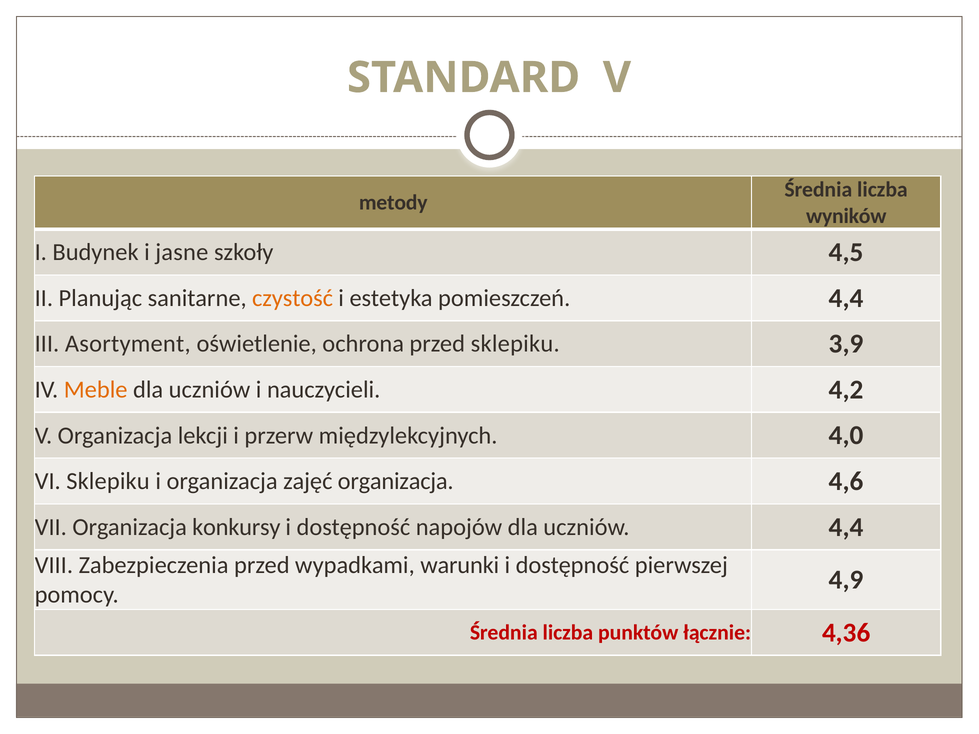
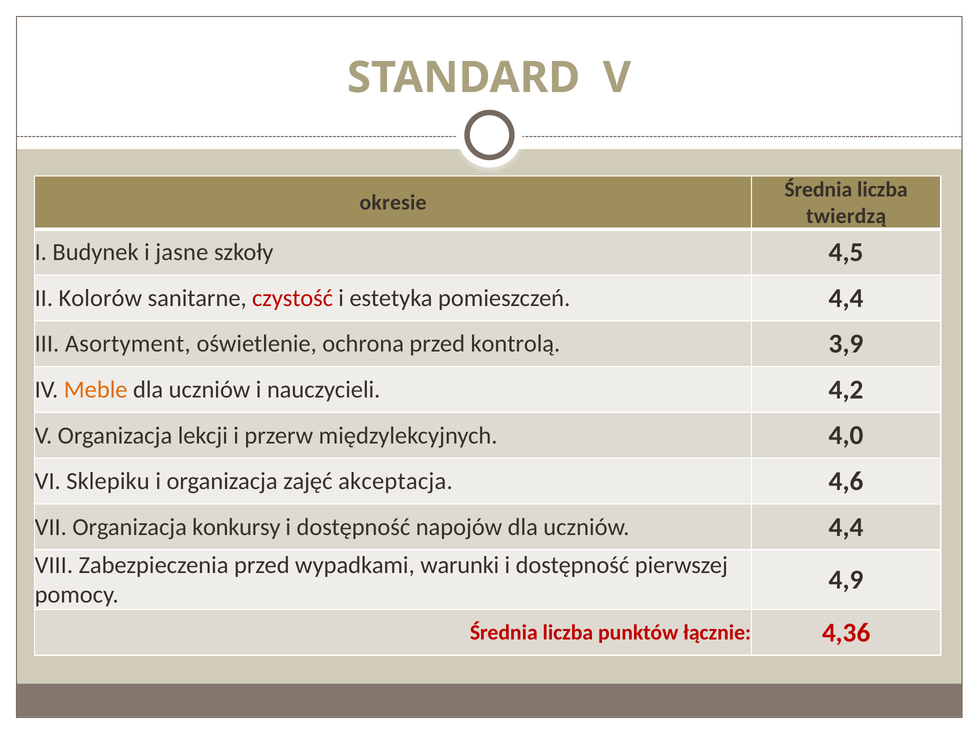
metody: metody -> okresie (393, 203)
wyników: wyników -> twierdzą (846, 216)
Planując: Planując -> Kolorów (100, 298)
czystość colour: orange -> red (293, 298)
przed sklepiku: sklepiku -> kontrolą (515, 344)
zajęć organizacja: organizacja -> akceptacja (395, 482)
